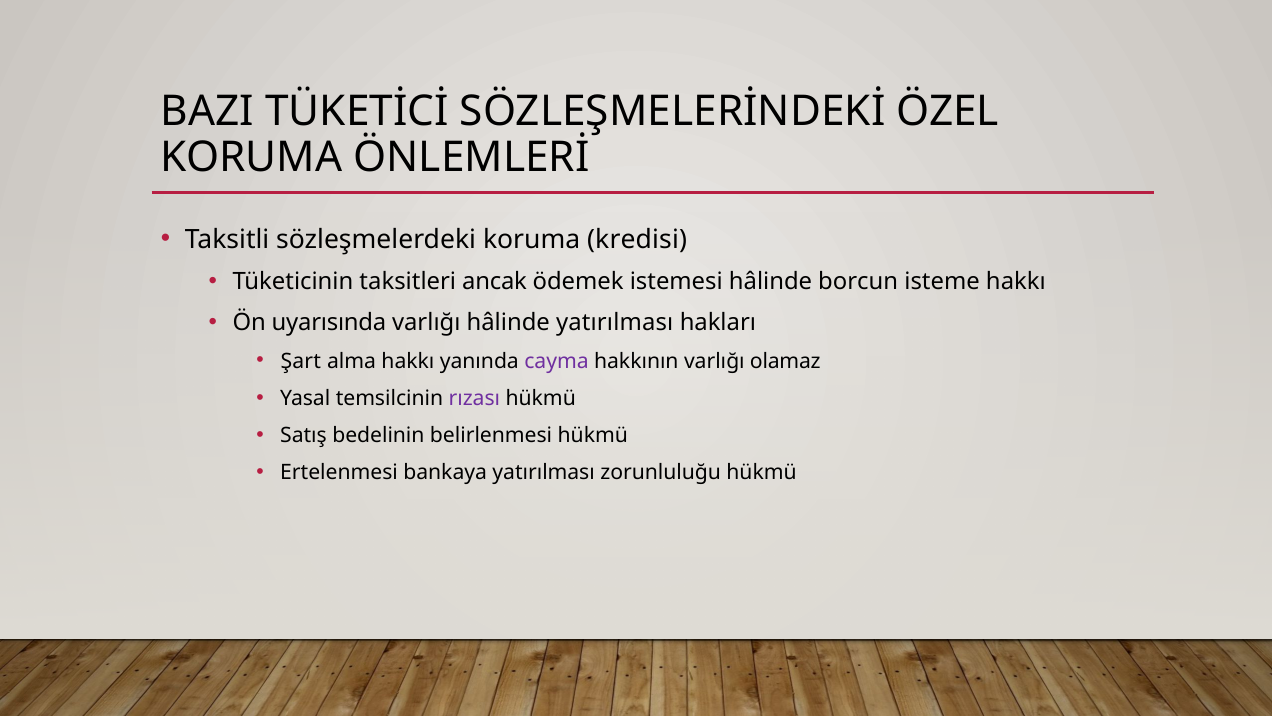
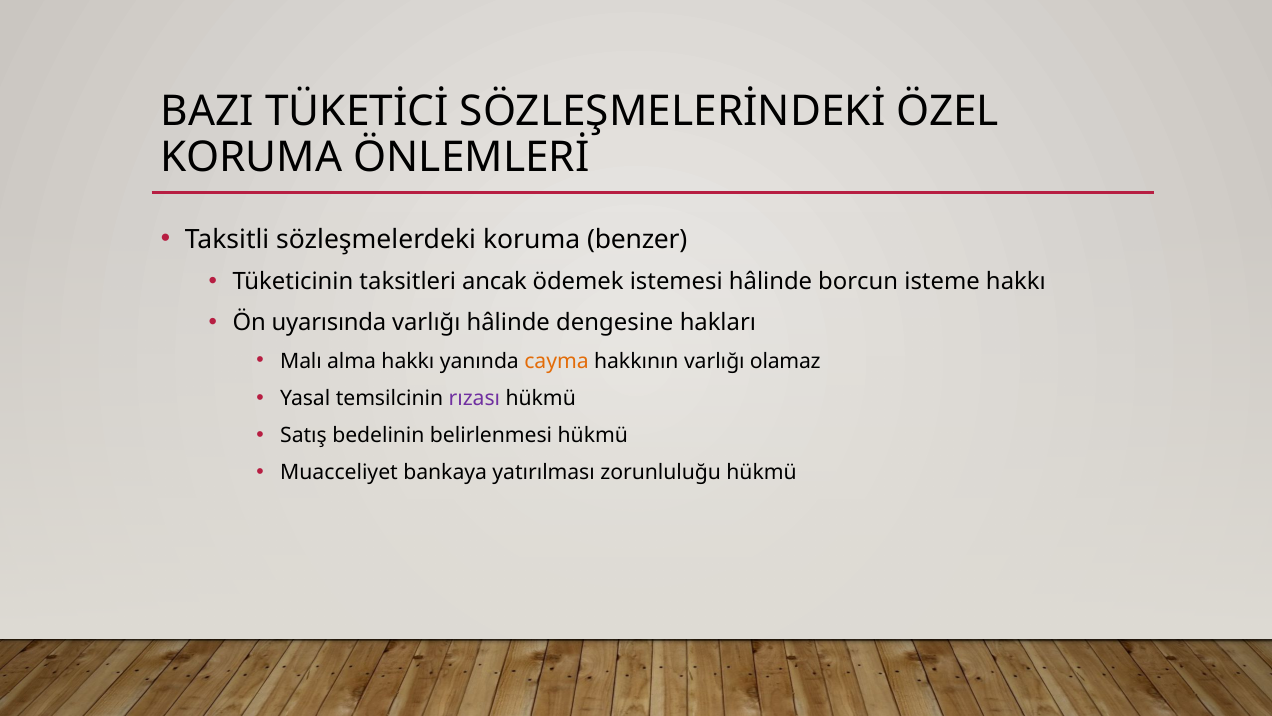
kredisi: kredisi -> benzer (637, 239)
hâlinde yatırılması: yatırılması -> dengesine (615, 322)
Şart: Şart -> Malı (301, 361)
cayma colour: purple -> orange (557, 361)
Ertelenmesi: Ertelenmesi -> Muacceliyet (339, 472)
